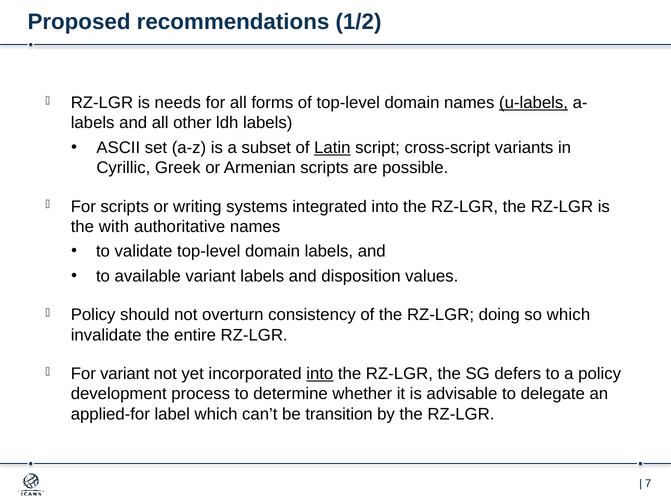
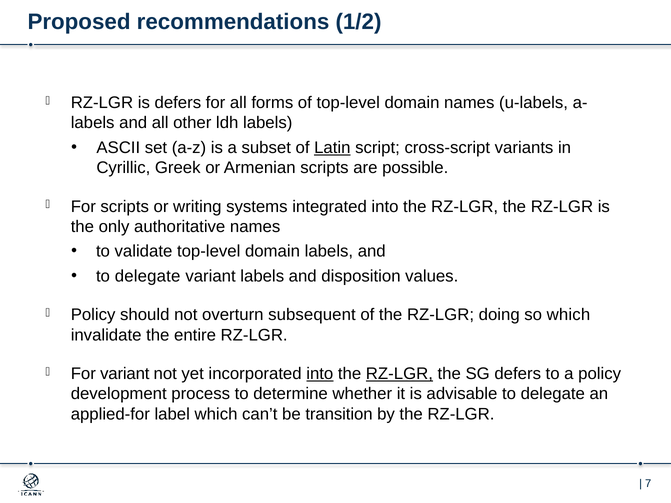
is needs: needs -> defers (178, 103)
u-labels underline: present -> none (534, 103)
with: with -> only (114, 227)
available: available -> delegate (148, 276)
consistency: consistency -> subsequent (312, 315)
RZ-LGR underline: none -> present (399, 374)
